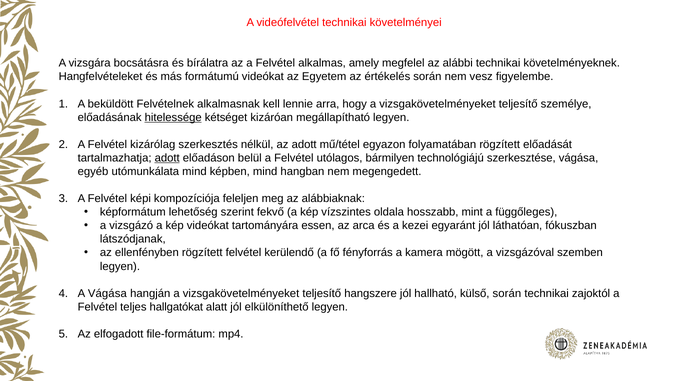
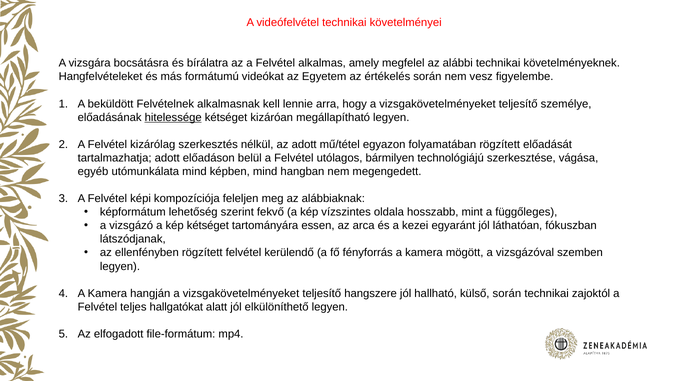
adott underline: present -> none (167, 158)
kép videókat: videókat -> kétséget (208, 226)
Vágása: Vágása -> Kamera (107, 294)
